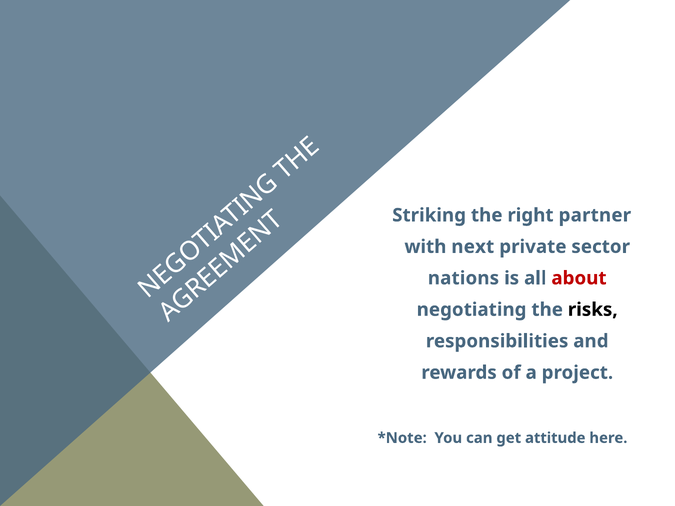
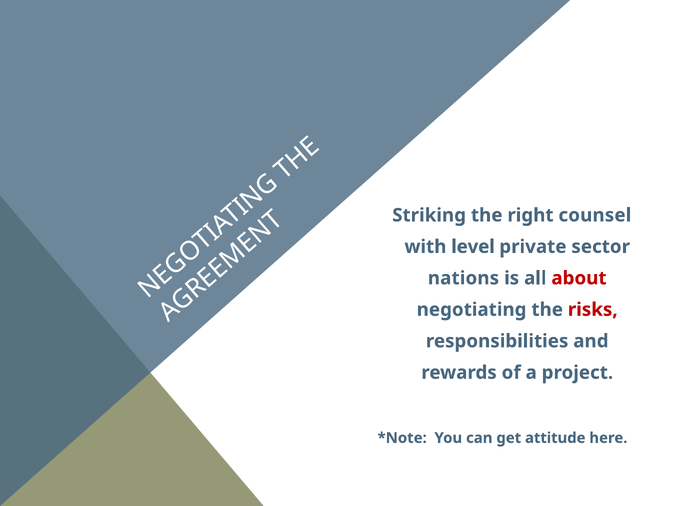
partner: partner -> counsel (595, 215)
next: next -> level (473, 247)
risks colour: black -> red (593, 310)
